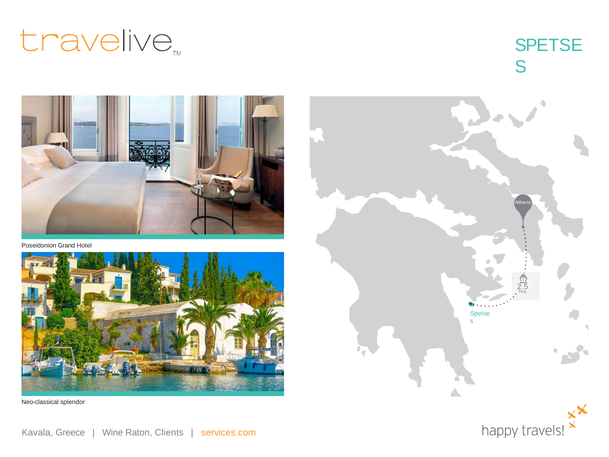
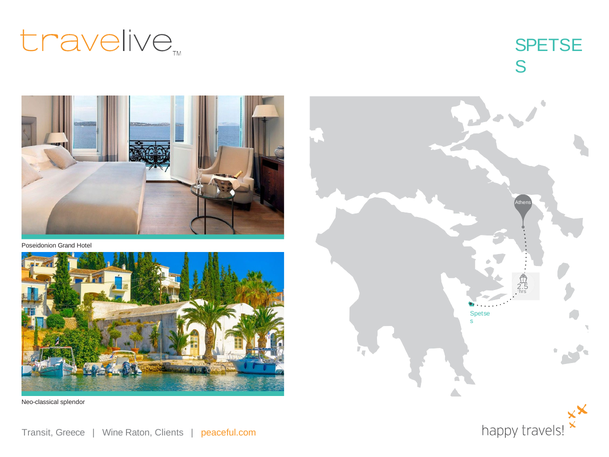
Kavala: Kavala -> Transit (37, 432)
services.com: services.com -> peaceful.com (229, 432)
